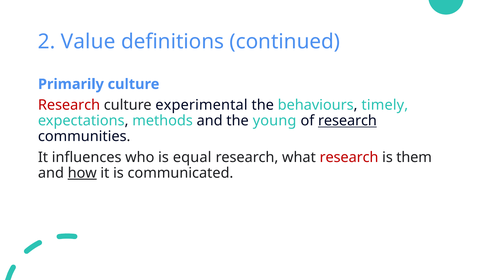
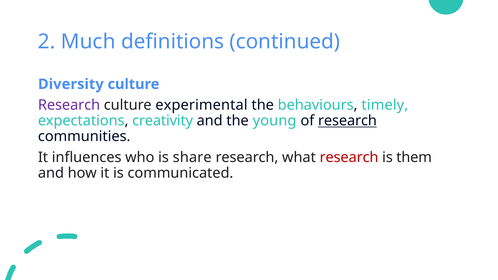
Value: Value -> Much (88, 42)
Primarily: Primarily -> Diversity (71, 84)
Research colour: red -> purple (69, 105)
methods: methods -> creativity (163, 121)
equal: equal -> share (192, 157)
how underline: present -> none (82, 173)
